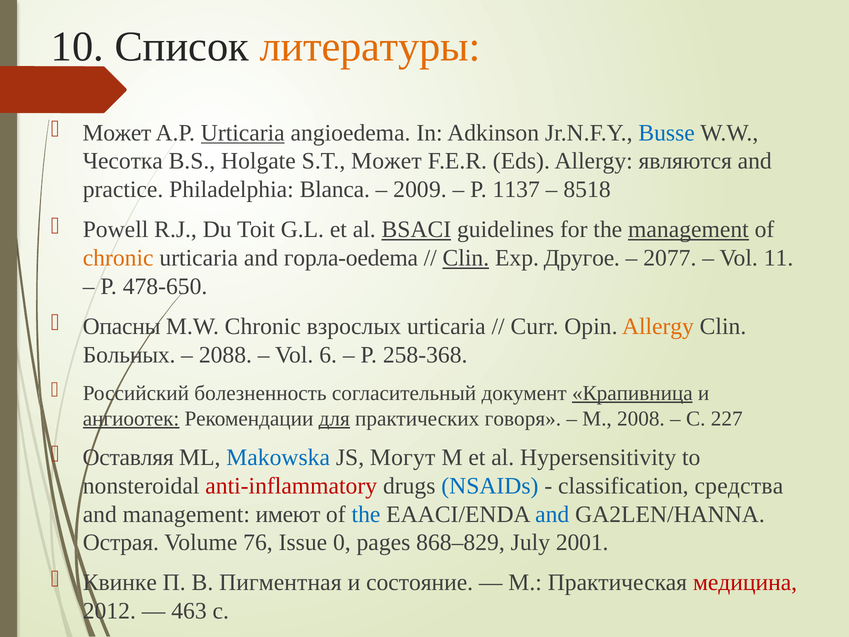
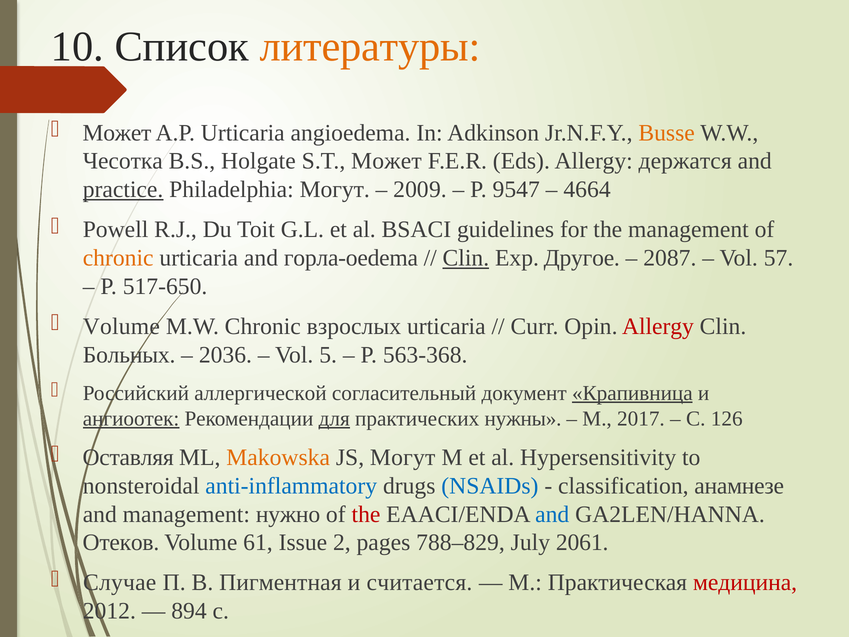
Urticaria underline: present -> none (243, 133)
Busse colour: blue -> orange (667, 133)
являются: являются -> держатся (685, 161)
practice underline: none -> present (123, 189)
Philadelphia Blanca: Blanca -> Могут (335, 189)
1137: 1137 -> 9547 (516, 189)
8518: 8518 -> 4664 (587, 189)
BSACI underline: present -> none (416, 230)
management underline: present -> none (688, 230)
2077: 2077 -> 2087 (670, 258)
11: 11 -> 57 (779, 258)
478-650: 478-650 -> 517-650 (165, 286)
Опасны: Опасны -> Volume (121, 326)
Allergy colour: orange -> red (658, 326)
2088: 2088 -> 2036 (225, 355)
6: 6 -> 5 (328, 355)
258-368: 258-368 -> 563-368 (425, 355)
болезненность: болезненность -> аллергической (260, 393)
говоря: говоря -> нужны (523, 419)
2008: 2008 -> 2017 (641, 419)
227: 227 -> 126 (727, 419)
Makowska colour: blue -> orange (278, 457)
anti-inflammatory colour: red -> blue (291, 486)
средства: средства -> анамнезе (739, 486)
имеют: имеют -> нужно (288, 514)
the colour: blue -> red (366, 514)
Острая: Острая -> Отеков (121, 542)
76: 76 -> 61 (258, 542)
0: 0 -> 2 (342, 542)
868–829: 868–829 -> 788–829 (461, 542)
2001: 2001 -> 2061 (582, 542)
Квинке: Квинке -> Случае (120, 582)
состояние: состояние -> считается (419, 582)
463: 463 -> 894 (189, 611)
